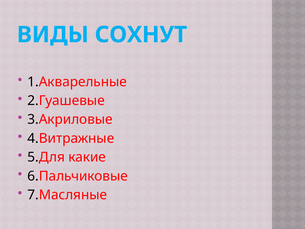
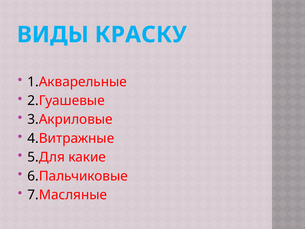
СОХНУТ: СОХНУТ -> КРАСКУ (141, 35)
